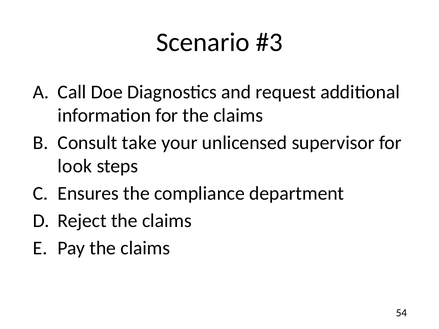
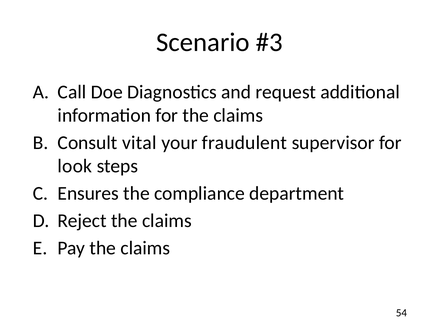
take: take -> vital (139, 143)
unlicensed: unlicensed -> fraudulent (244, 143)
